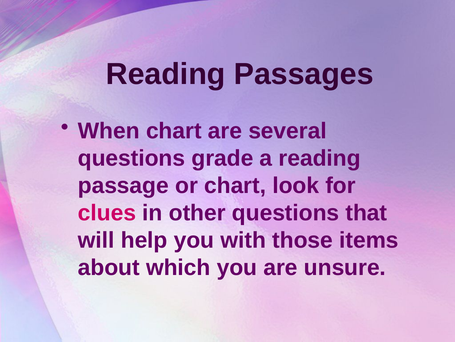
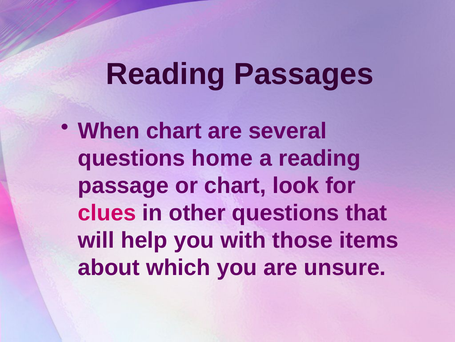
grade: grade -> home (222, 158)
